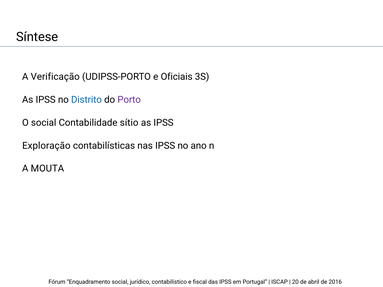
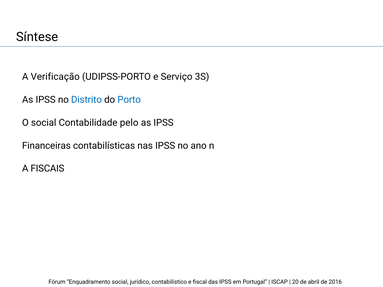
Oficiais: Oficiais -> Serviço (177, 77)
Porto colour: purple -> blue (129, 100)
sítio: sítio -> pelo (129, 123)
Exploração: Exploração -> Financeiras (46, 146)
MOUTA: MOUTA -> FISCAIS (47, 169)
